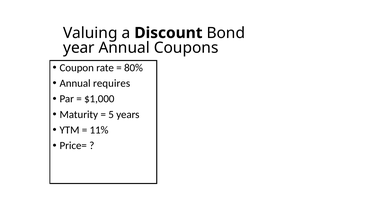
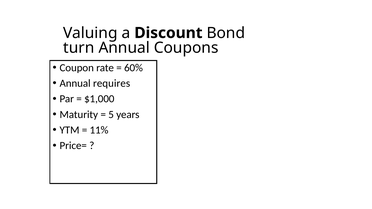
year: year -> turn (79, 48)
80%: 80% -> 60% (133, 68)
